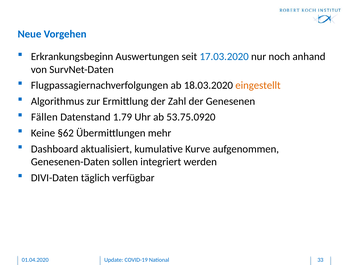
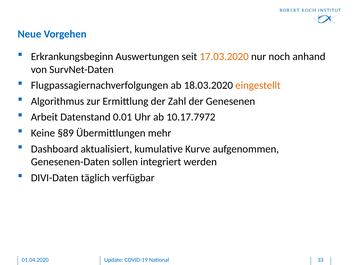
17.03.2020 colour: blue -> orange (224, 56)
Fällen: Fällen -> Arbeit (44, 117)
1.79: 1.79 -> 0.01 (123, 117)
53.75.0920: 53.75.0920 -> 10.17.7972 (191, 117)
§62: §62 -> §89 (66, 133)
